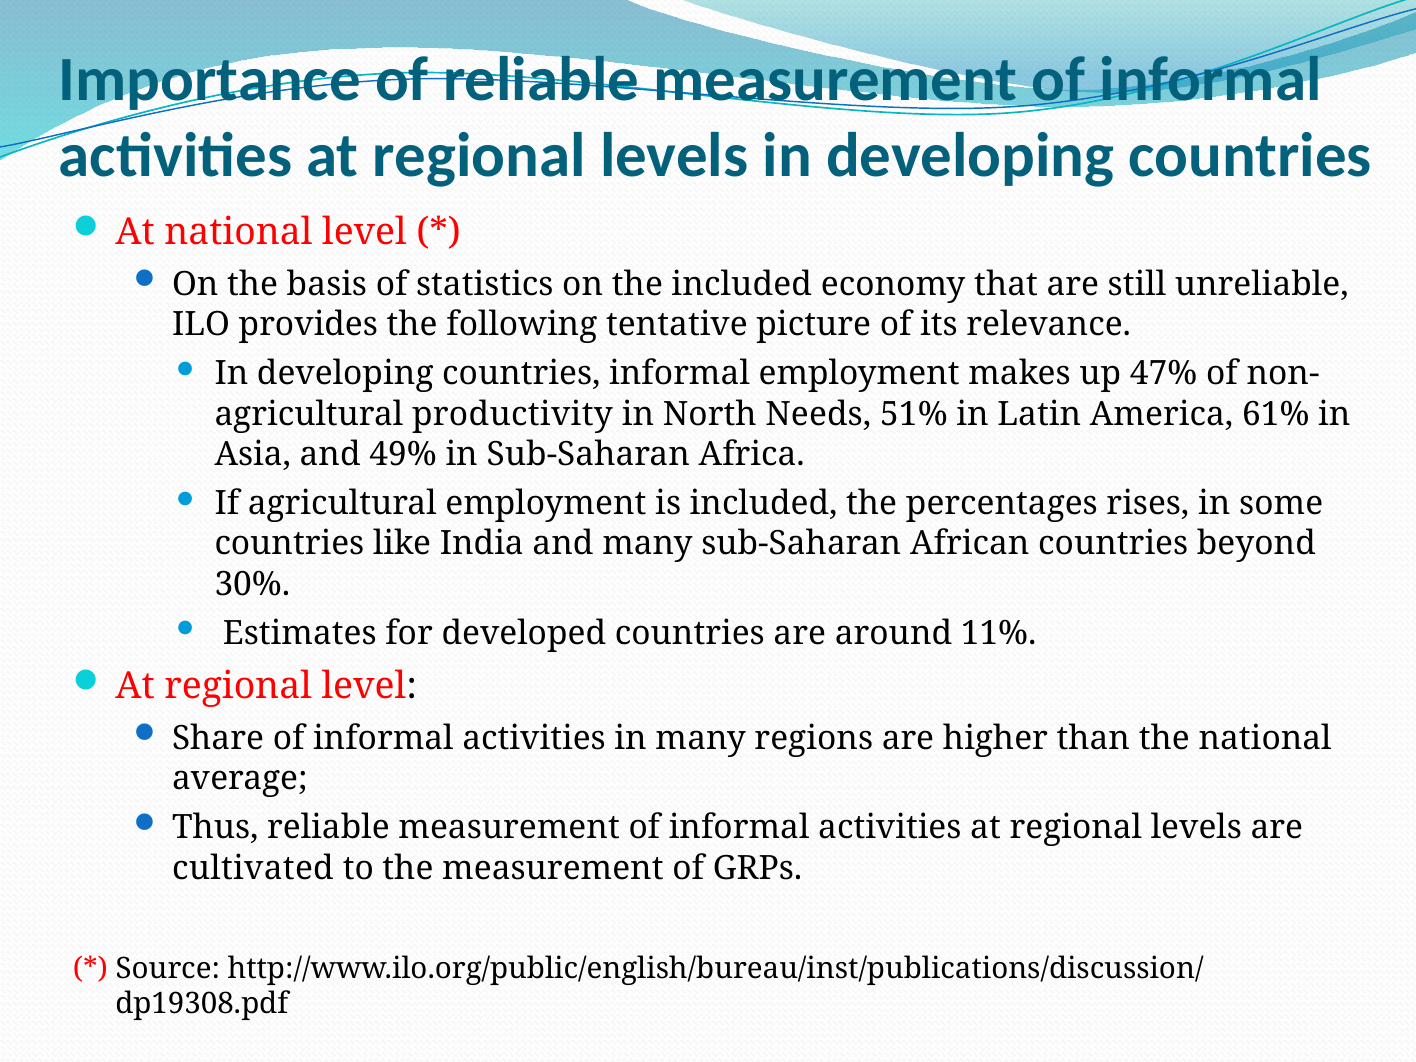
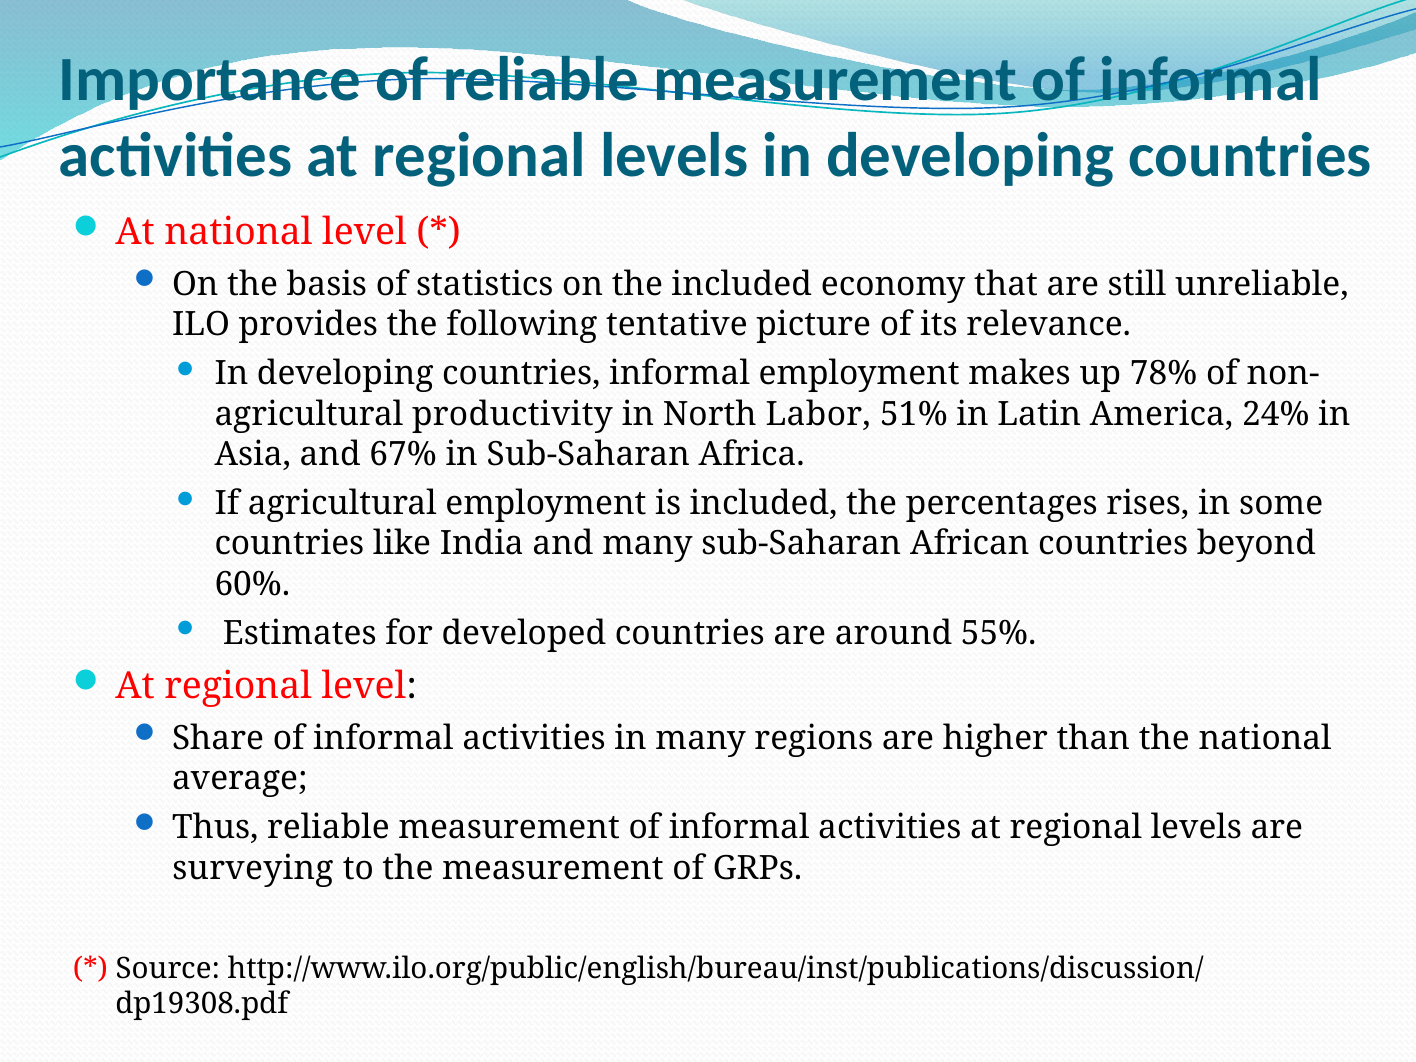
47%: 47% -> 78% (1164, 374)
Needs: Needs -> Labor (818, 414)
61%: 61% -> 24% (1276, 414)
49%: 49% -> 67% (403, 454)
30%: 30% -> 60% (252, 584)
11%: 11% -> 55% (999, 634)
cultivated: cultivated -> surveying (253, 868)
